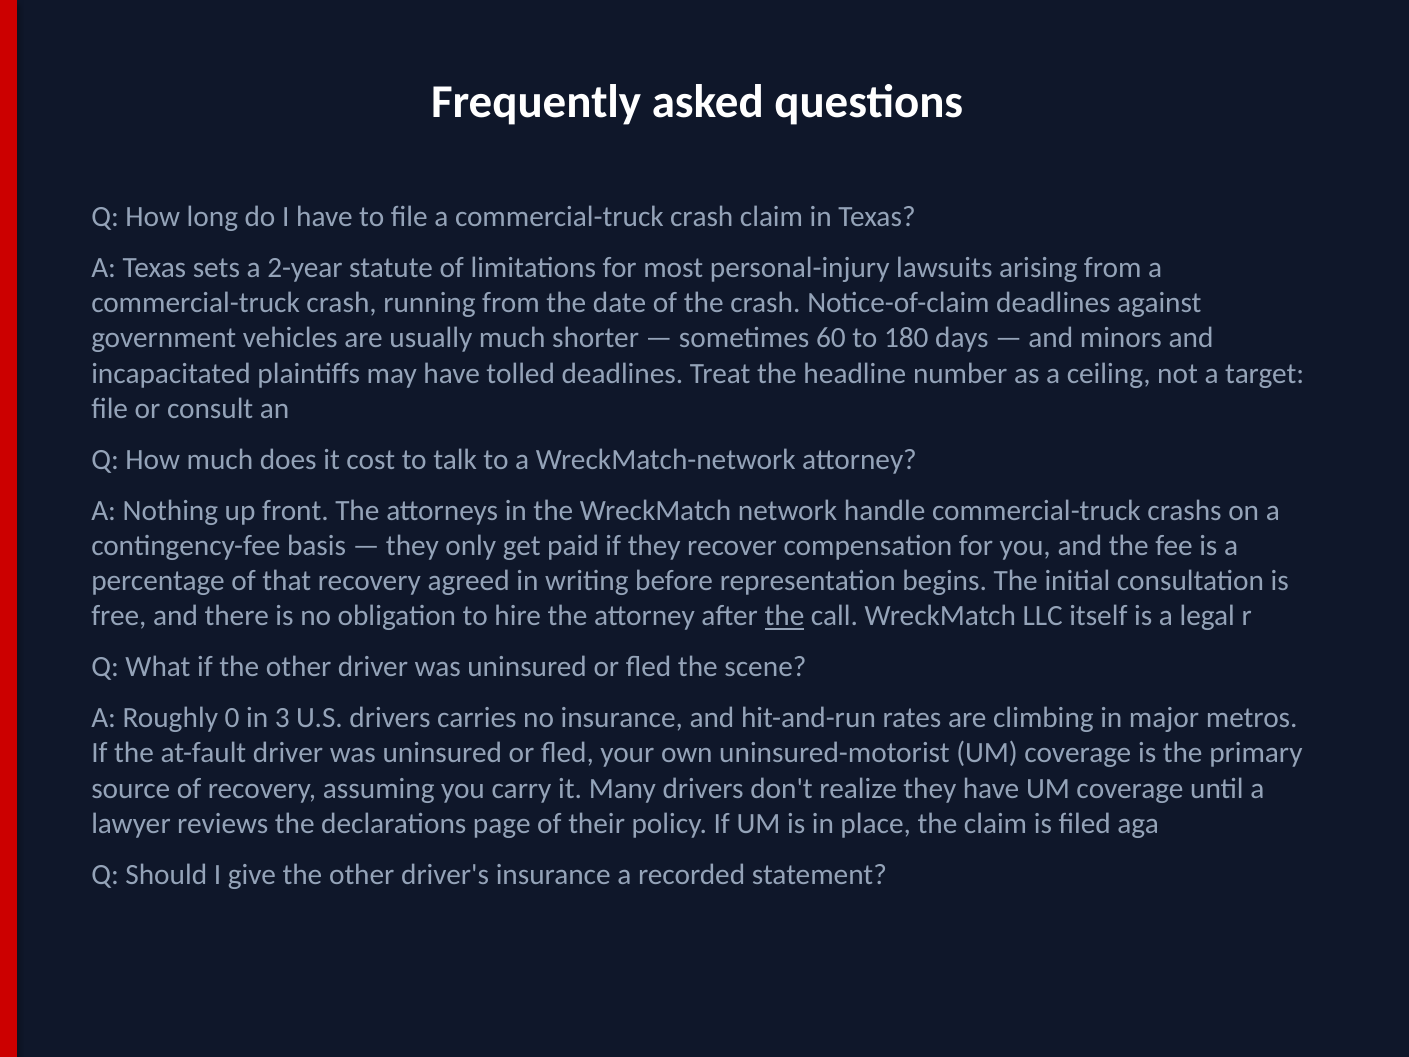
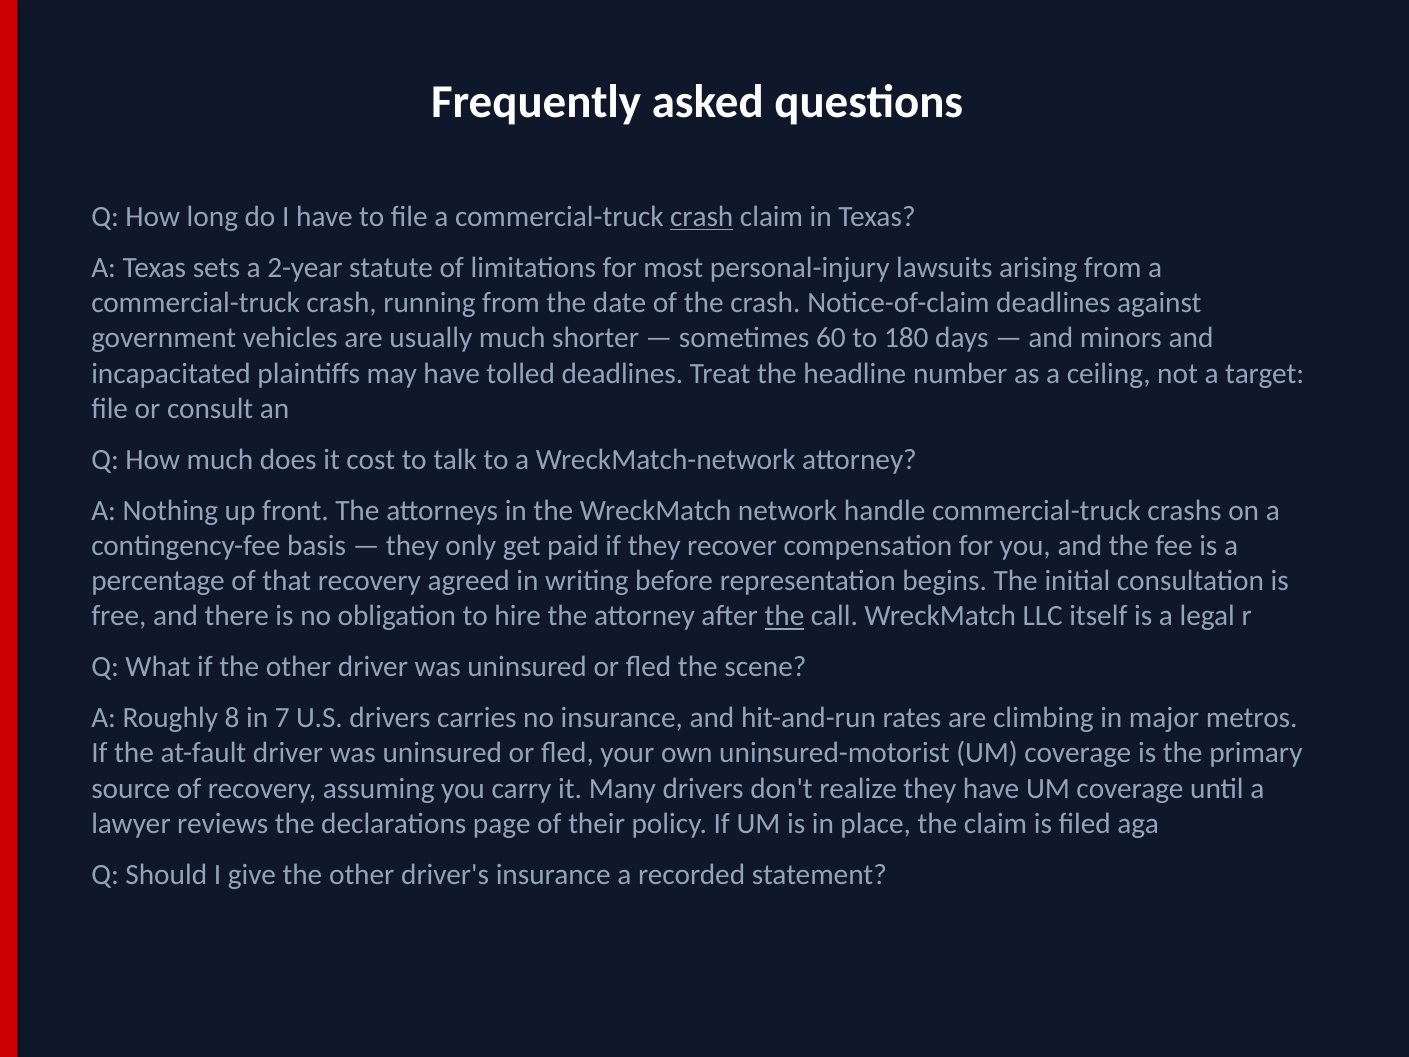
crash underline: none -> present (702, 217)
0: 0 -> 8 (232, 718)
3: 3 -> 7 (282, 718)
